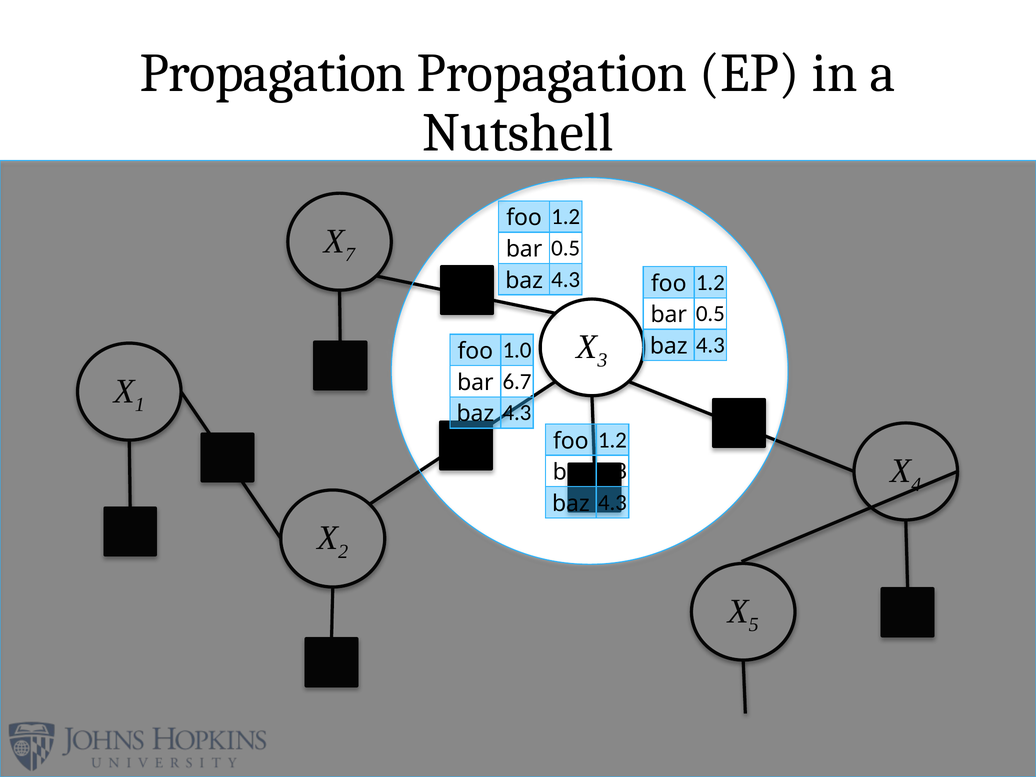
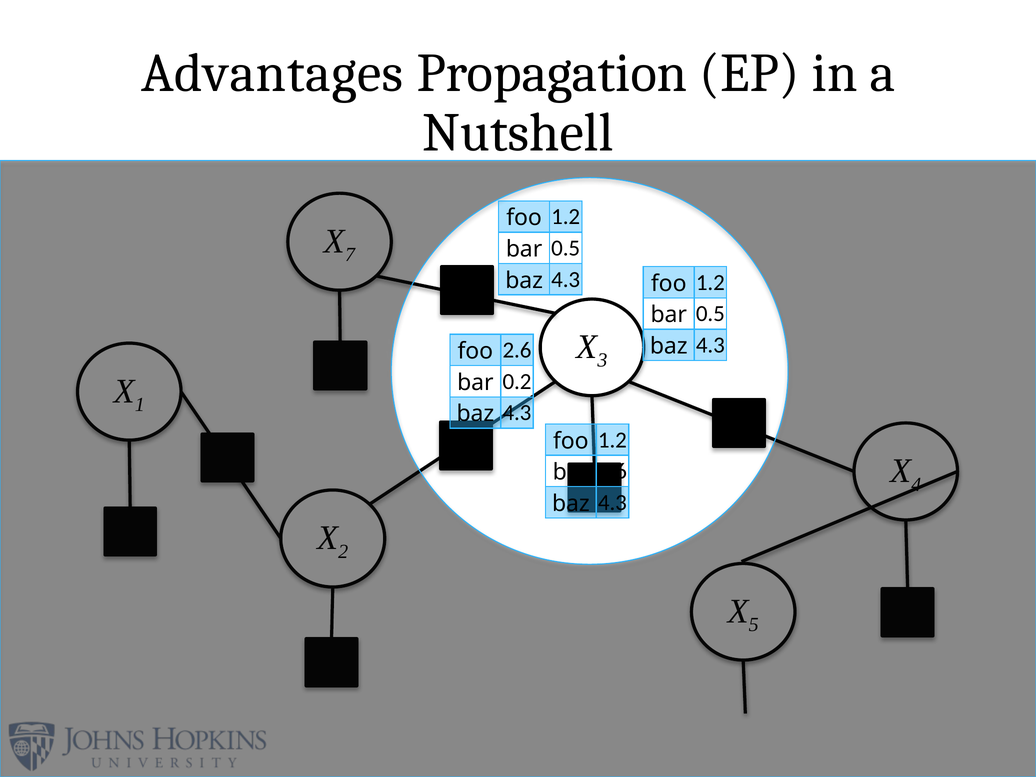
Propagation: Propagation -> Advantages (272, 73)
1.0: 1.0 -> 2.6 (517, 350)
6.7: 6.7 -> 0.2 (517, 382)
4.8: 4.8 -> 8.6 (612, 471)
